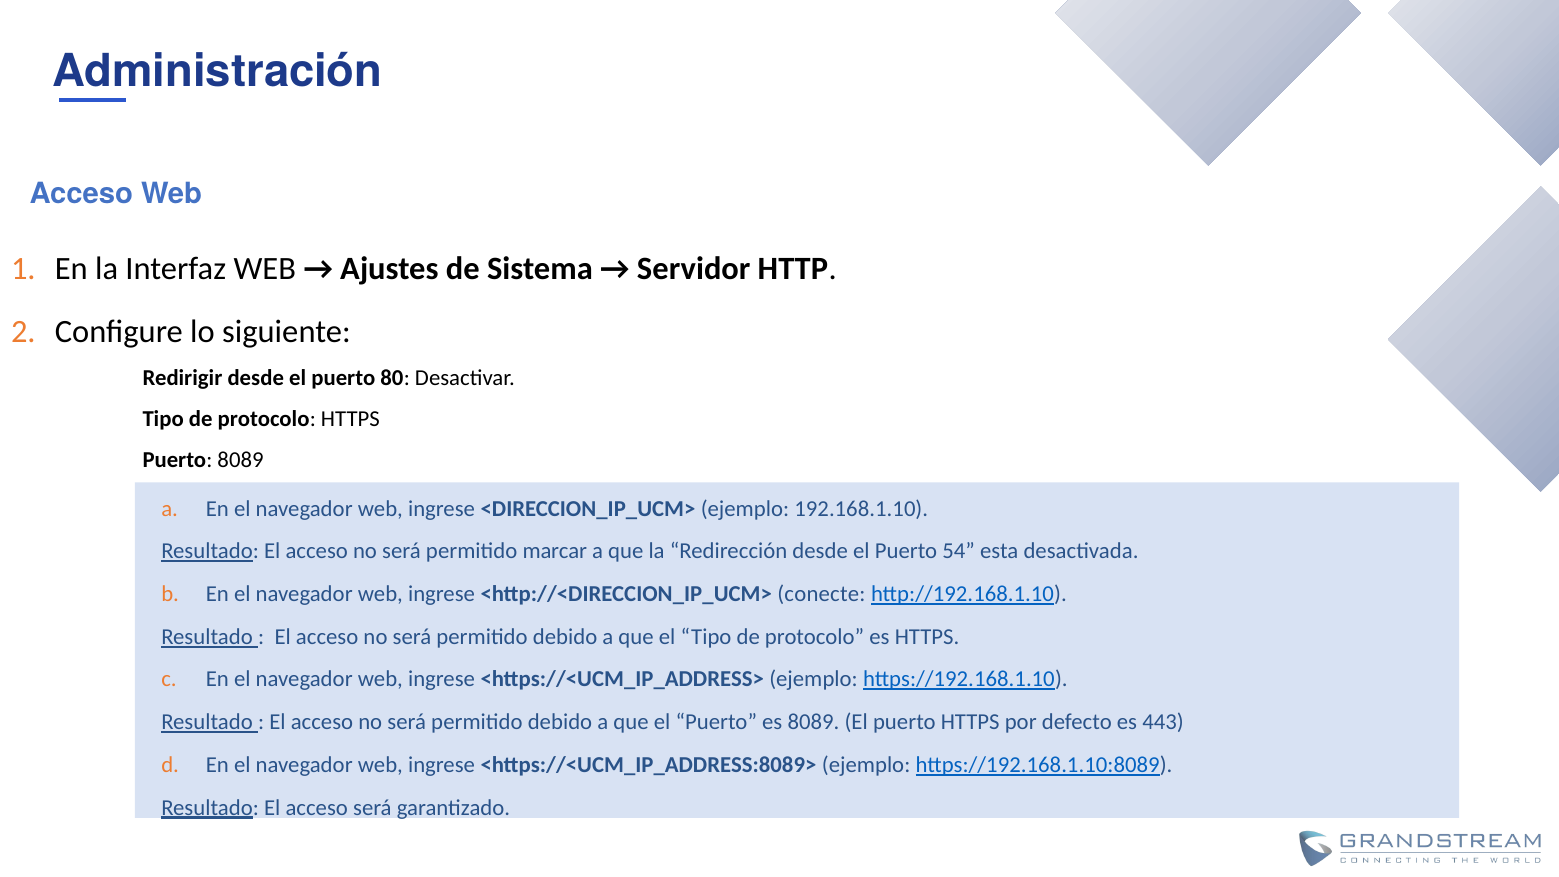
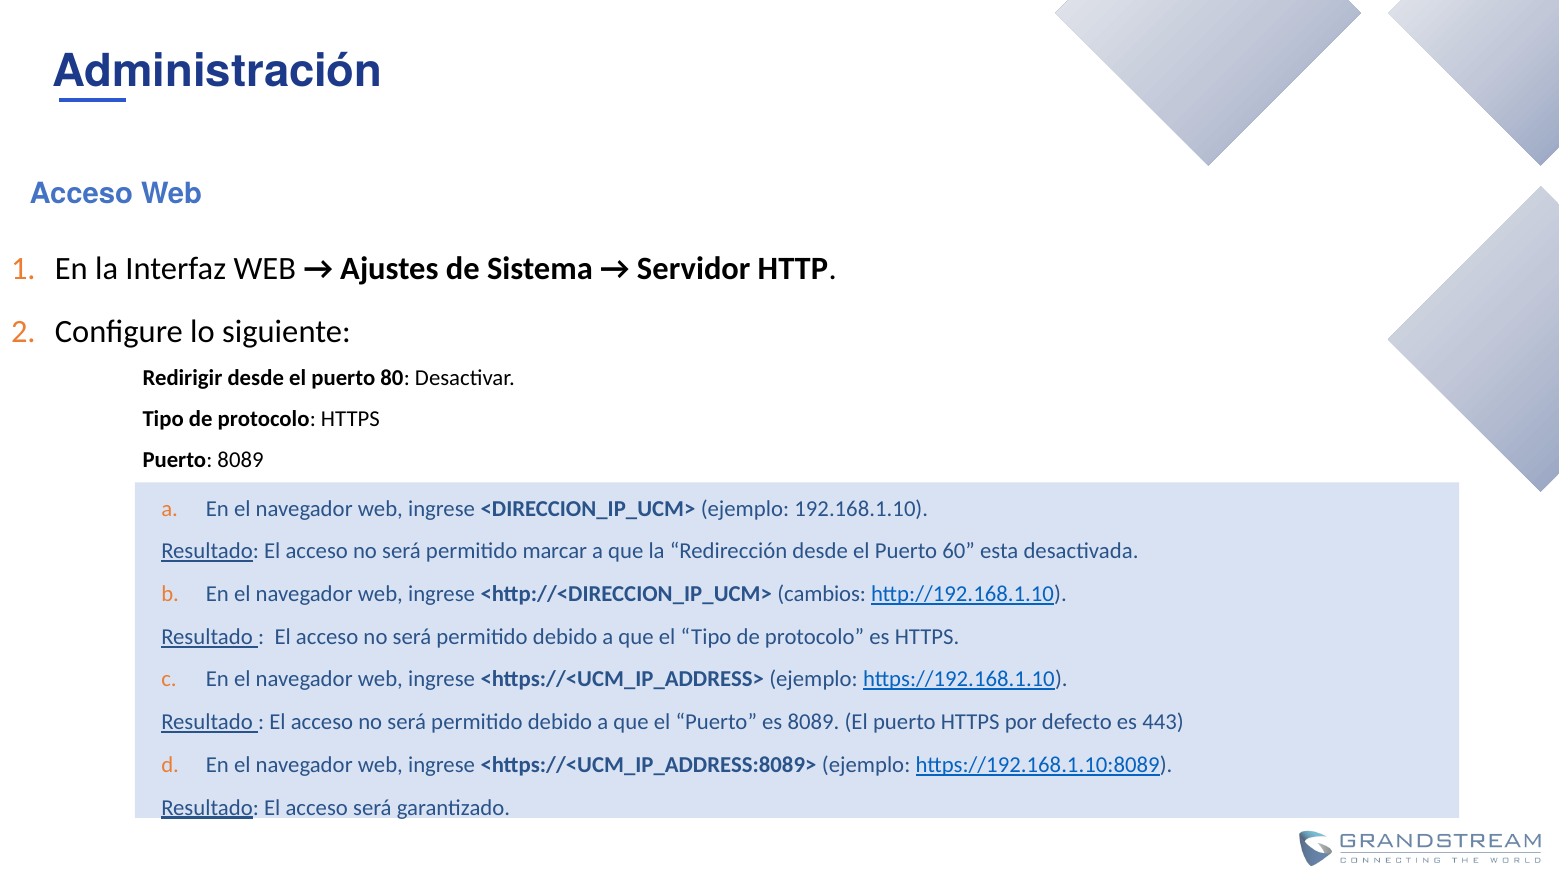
54: 54 -> 60 (959, 551)
conecte: conecte -> cambios (822, 594)
